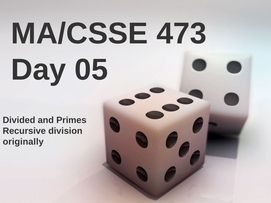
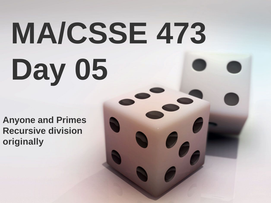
Divided: Divided -> Anyone (19, 120)
